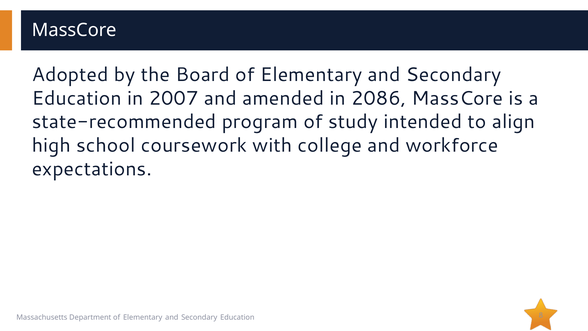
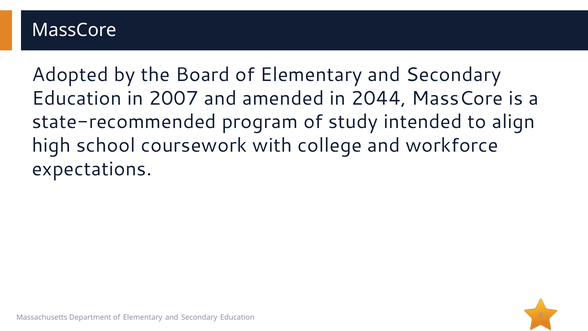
2086: 2086 -> 2044 (379, 98)
